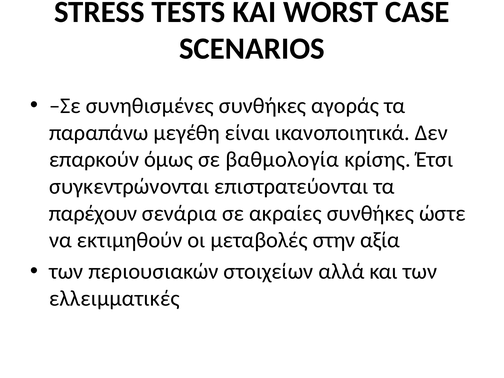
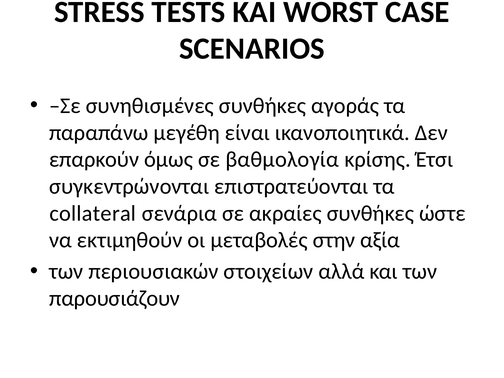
παρέχουν: παρέχουν -> collateral (93, 213)
ελλειμματικές: ελλειμματικές -> παρουσιάζουν (115, 298)
